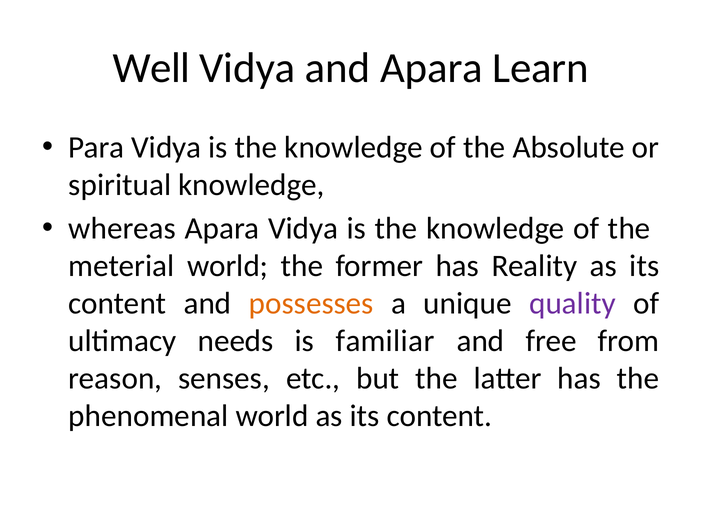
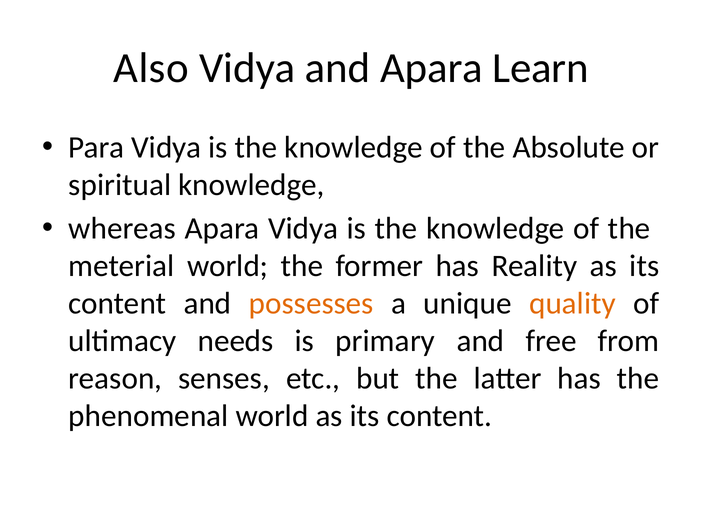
Well: Well -> Also (151, 68)
quality colour: purple -> orange (572, 303)
familiar: familiar -> primary (385, 341)
